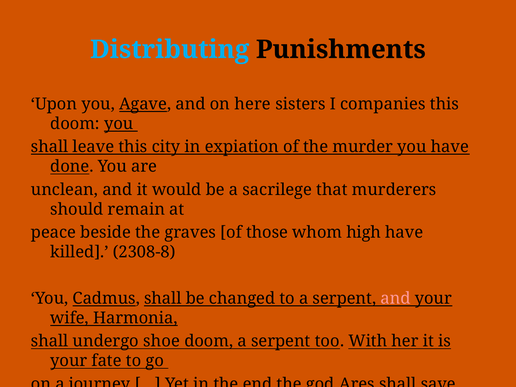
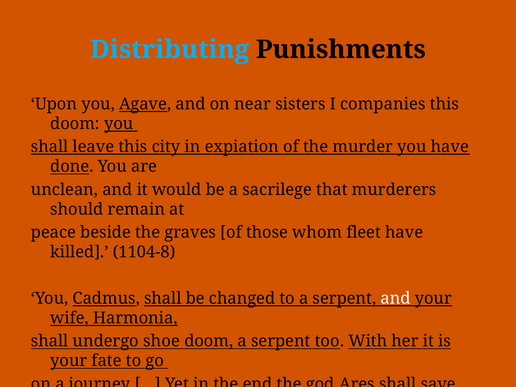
here: here -> near (253, 104)
high: high -> fleet (364, 232)
2308-8: 2308-8 -> 1104-8 (144, 252)
and colour: pink -> white (395, 298)
